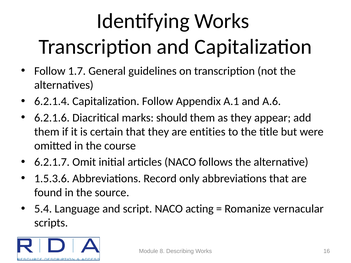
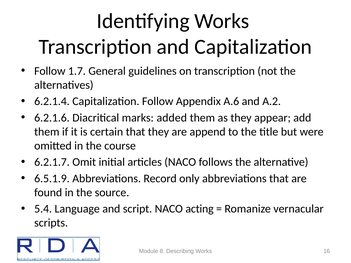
A.1: A.1 -> A.6 (231, 101)
A.6: A.6 -> A.2 (272, 101)
should: should -> added (172, 118)
entities: entities -> append (208, 132)
1.5.3.6: 1.5.3.6 -> 6.5.1.9 (52, 179)
